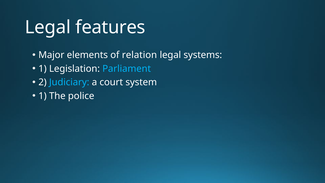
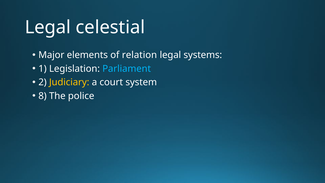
features: features -> celestial (110, 27)
Judiciary colour: light blue -> yellow (69, 82)
1: 1 -> 8 (43, 96)
